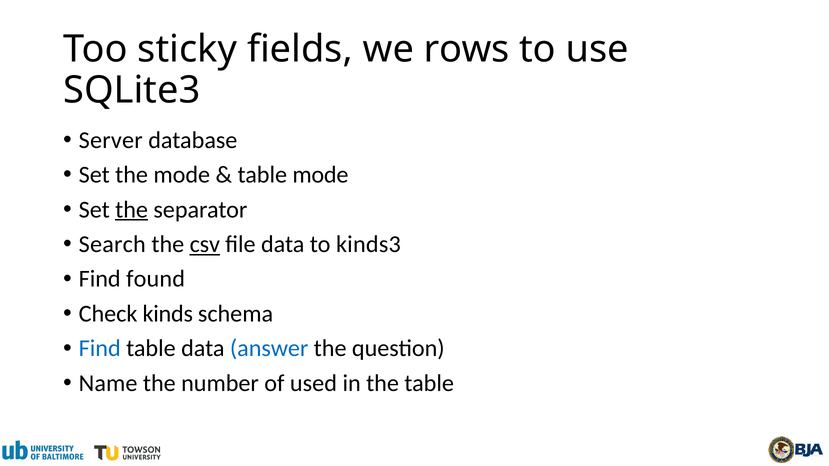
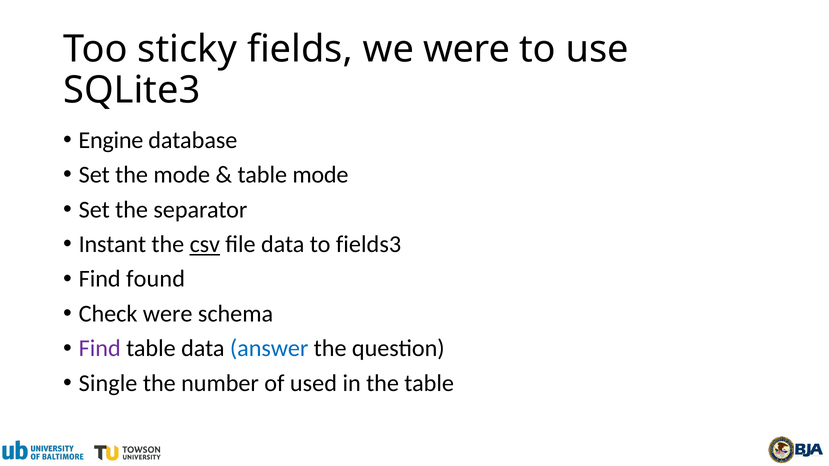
we rows: rows -> were (467, 49)
Server: Server -> Engine (111, 140)
the underline: present -> none (132, 210)
Search: Search -> Instant (112, 244)
kinds3: kinds3 -> fields3 (369, 244)
Check kinds: kinds -> were (168, 314)
Find colour: blue -> purple (100, 349)
Name: Name -> Single (108, 383)
